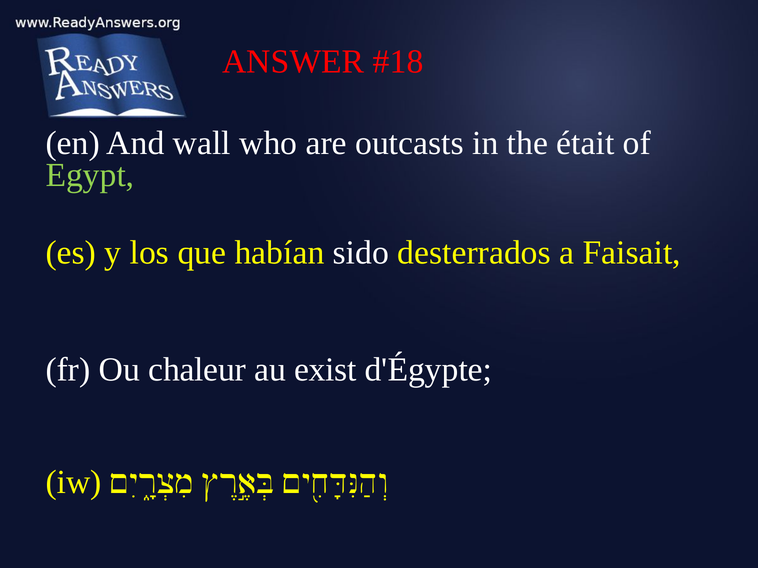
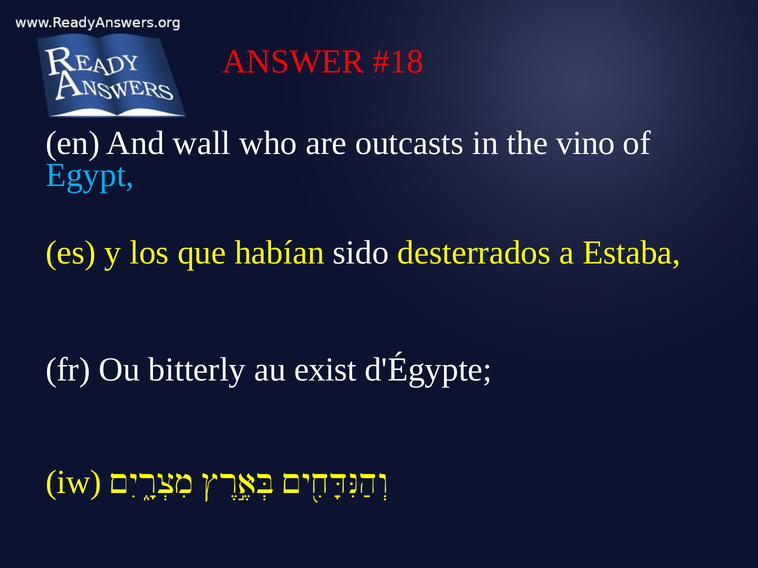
était: était -> vino (586, 143)
Egypt colour: light green -> light blue (90, 175)
Faisait: Faisait -> Estaba (632, 253)
chaleur: chaleur -> bitterly (197, 370)
